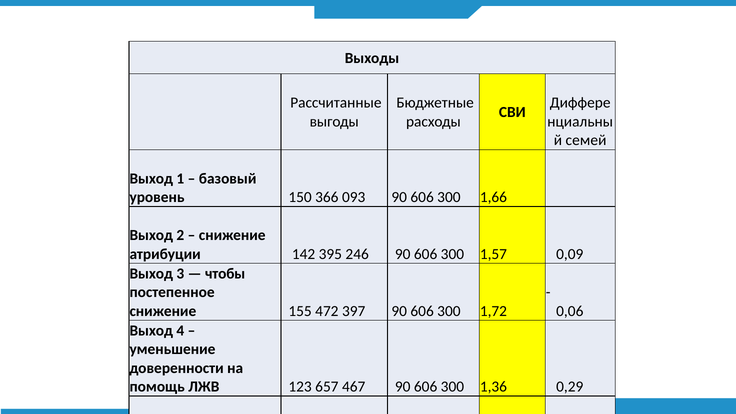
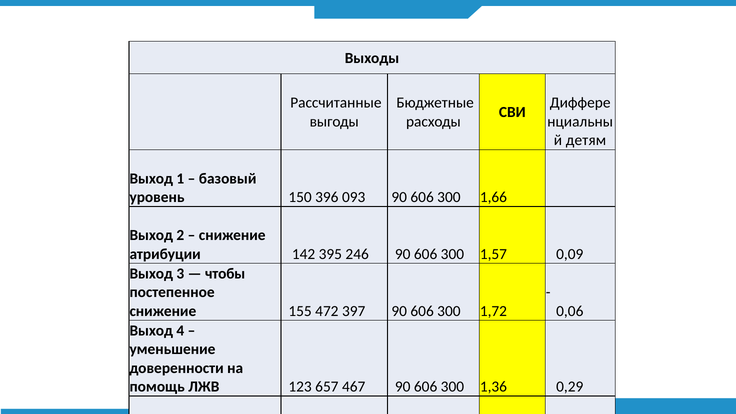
семей: семей -> детям (586, 140)
366: 366 -> 396 (327, 197)
